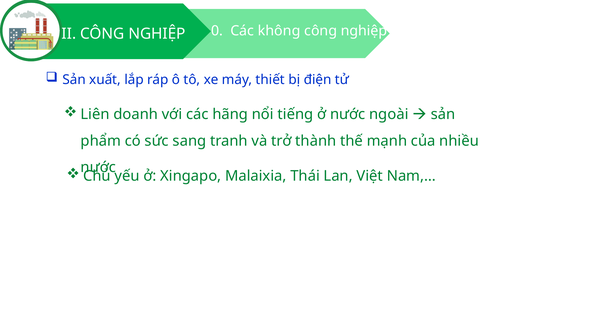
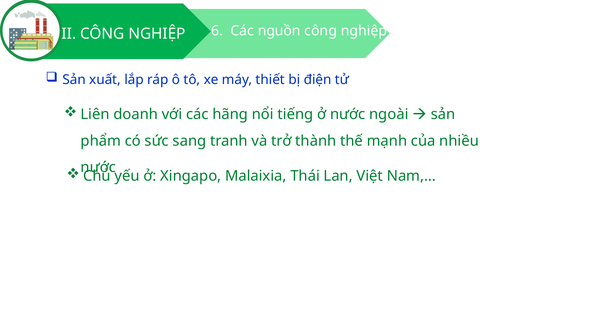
0: 0 -> 6 (217, 31)
không: không -> nguồn (279, 31)
